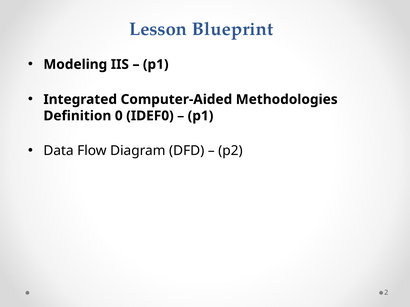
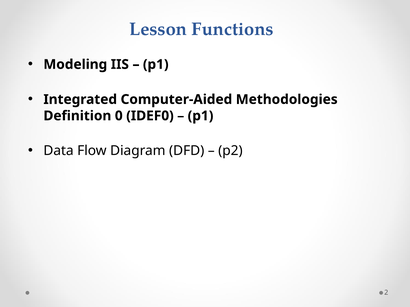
Blueprint: Blueprint -> Functions (233, 29)
